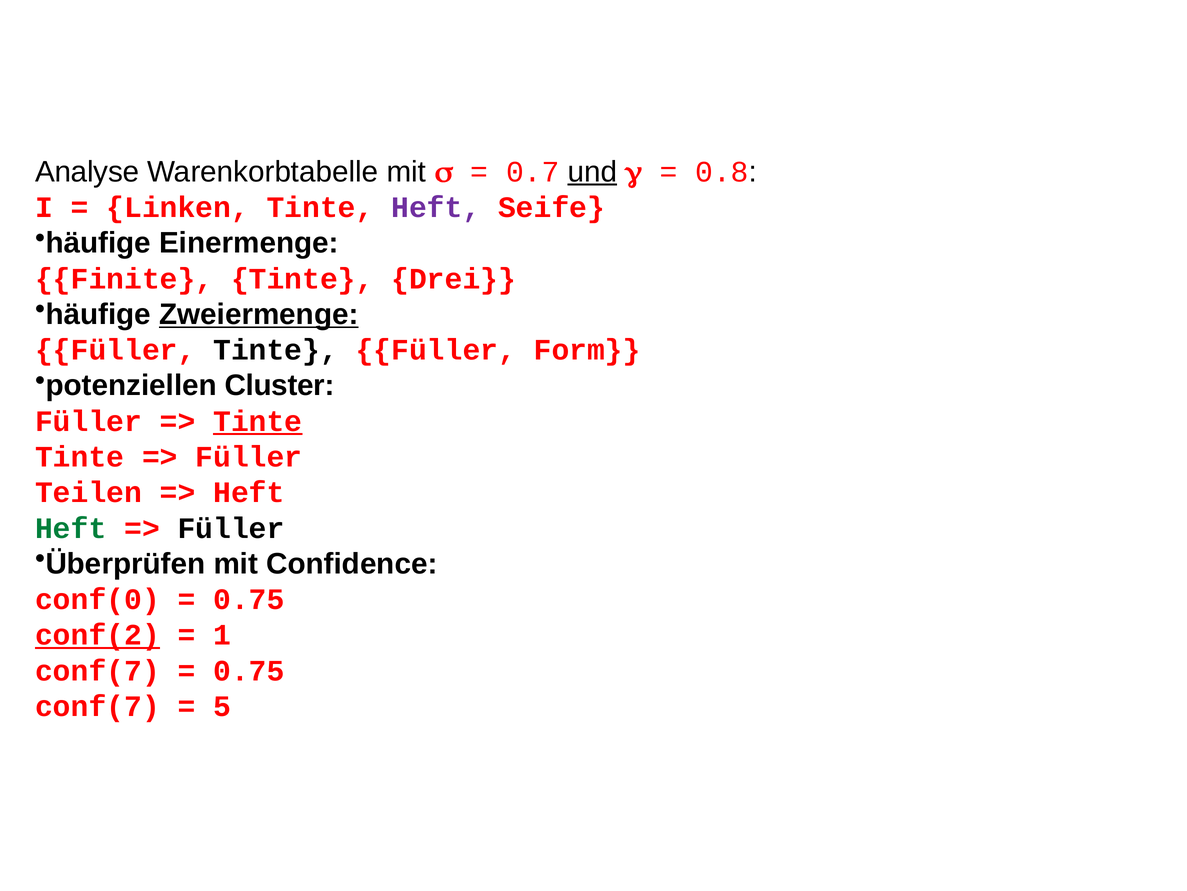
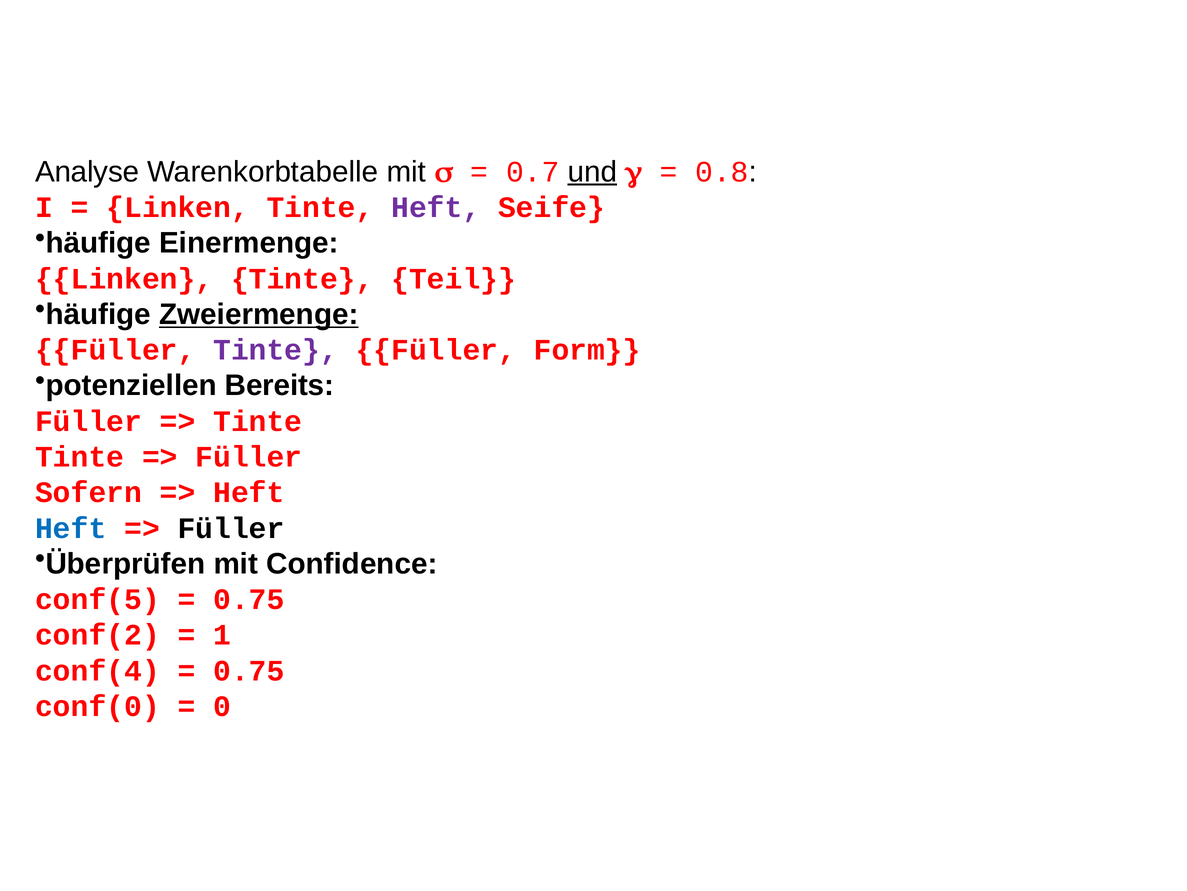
Finite: Finite -> Linken (124, 278)
Drei: Drei -> Teil (454, 278)
Tinte colour: black -> purple (276, 350)
Cluster: Cluster -> Bereits (279, 385)
Tinte underline: present -> none (258, 421)
Teilen: Teilen -> Sofern (89, 492)
Heft colour: green -> blue (71, 528)
conf(0: conf(0 -> conf(5 (98, 599)
conf(2 underline: present -> none (98, 635)
conf(7: conf(7 -> conf(4 (98, 670)
conf(7: conf(7 -> conf(0 (98, 706)
5: 5 -> 0 (222, 706)
